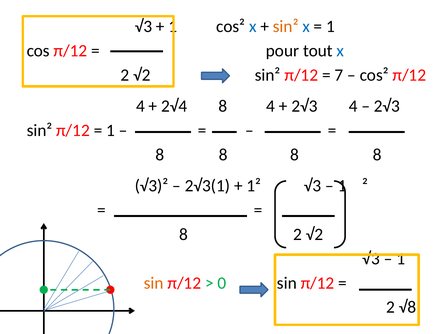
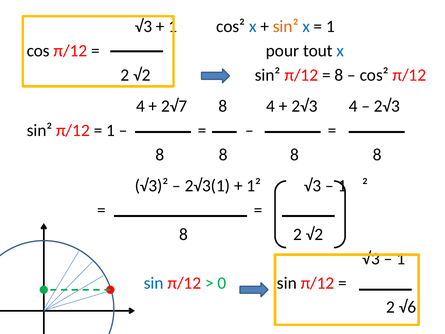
7: 7 -> 8 (339, 75)
2√4: 2√4 -> 2√7 (174, 106)
sin colour: orange -> blue (154, 283)
√8: √8 -> √6 (407, 307)
